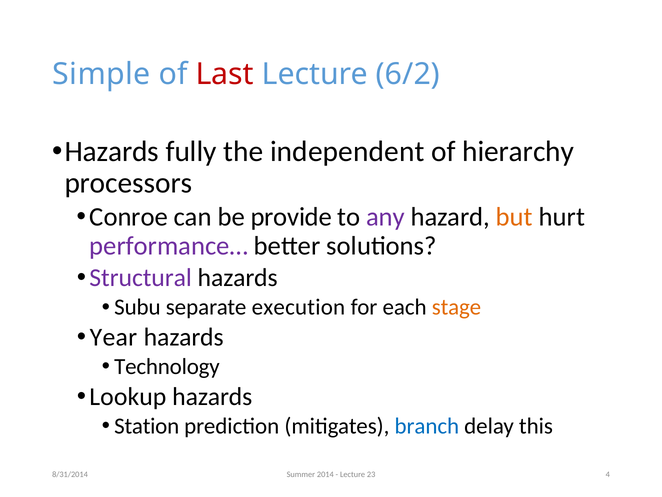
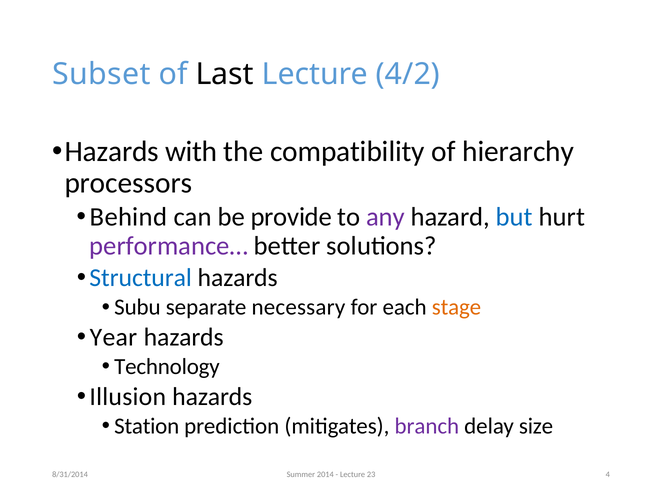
Simple: Simple -> Subset (101, 74)
Last colour: red -> black (225, 74)
6/2: 6/2 -> 4/2 (408, 74)
fully: fully -> with (191, 151)
independent: independent -> compatibility (347, 151)
Conroe: Conroe -> Behind (128, 217)
but colour: orange -> blue (514, 217)
Structural colour: purple -> blue (141, 277)
execution: execution -> necessary (298, 307)
Lookup: Lookup -> Illusion (128, 396)
branch colour: blue -> purple (427, 426)
this: this -> size (536, 426)
